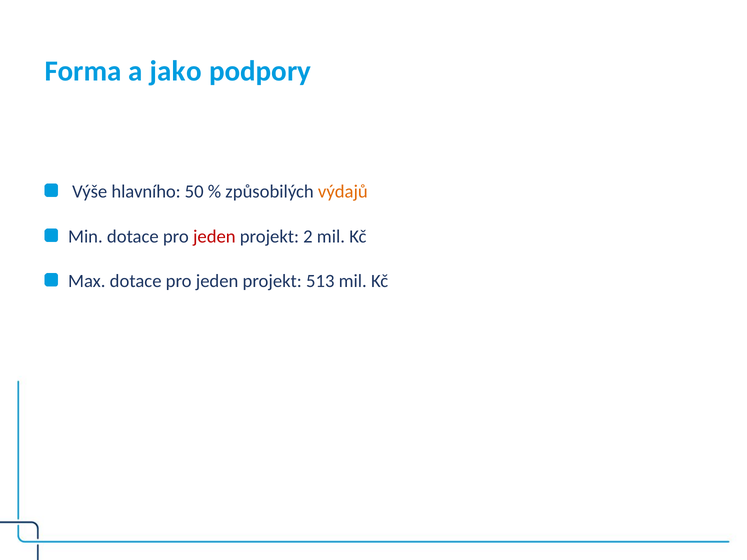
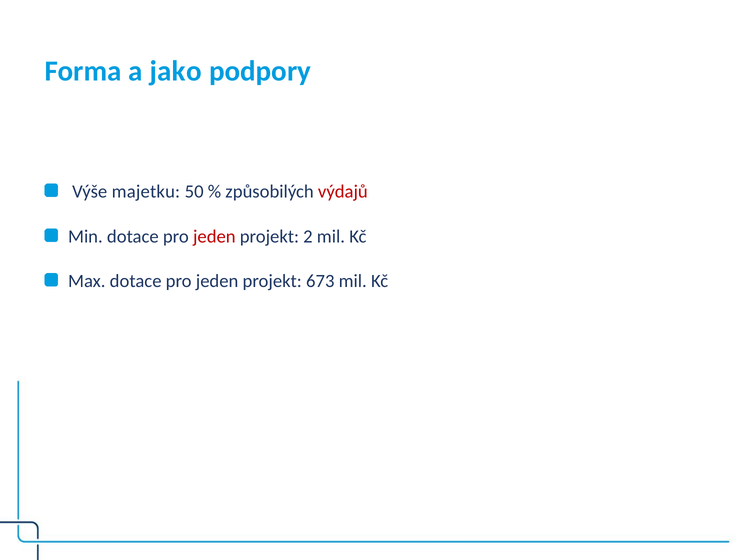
hlavního: hlavního -> majetku (146, 192)
výdajů colour: orange -> red (343, 192)
513: 513 -> 673 (320, 281)
